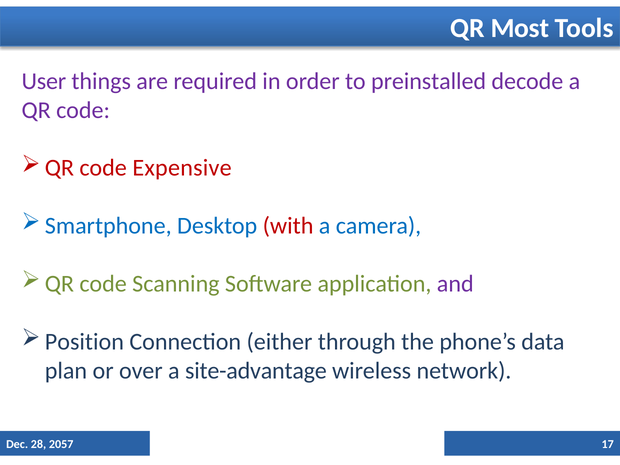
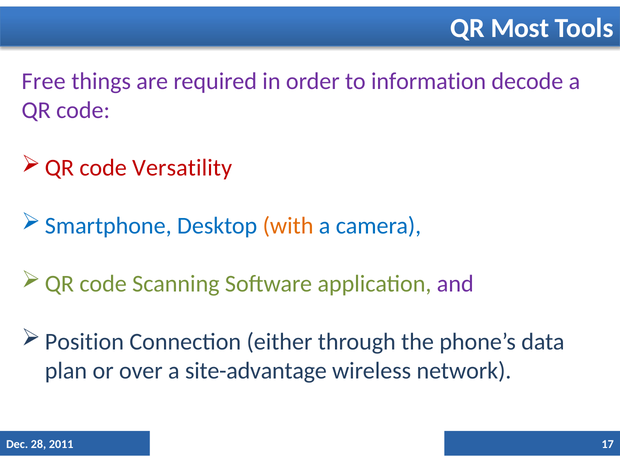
User: User -> Free (44, 81)
preinstalled: preinstalled -> information (429, 81)
Expensive: Expensive -> Versatility (182, 168)
with colour: red -> orange (288, 226)
2057: 2057 -> 2011 (61, 444)
